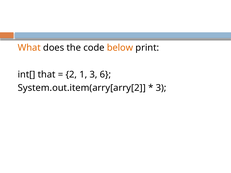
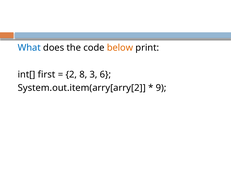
What colour: orange -> blue (29, 48)
that: that -> first (47, 75)
1: 1 -> 8 (83, 75)
3: 3 -> 9 (161, 88)
